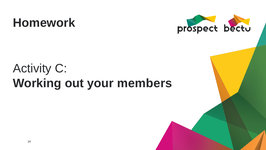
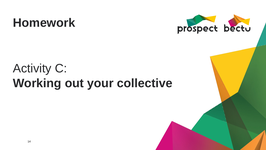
members: members -> collective (145, 83)
